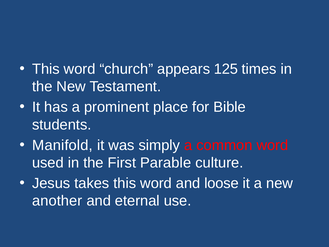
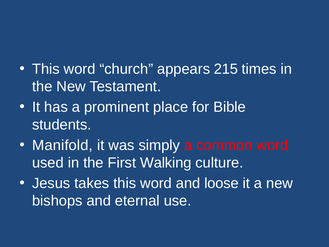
125: 125 -> 215 (226, 69)
Parable: Parable -> Walking (166, 163)
another: another -> bishops (57, 201)
